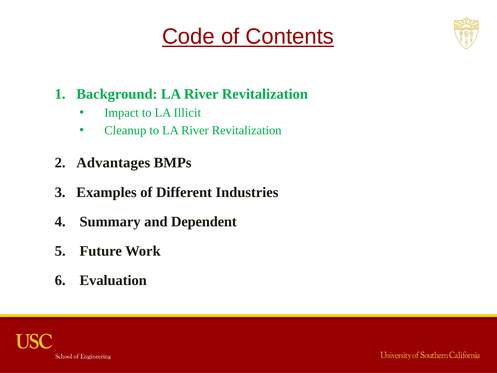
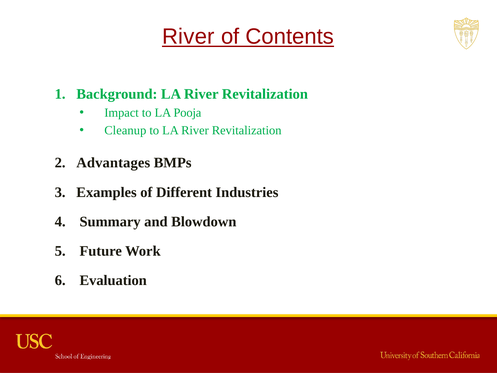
Code: Code -> River (188, 37)
Illicit: Illicit -> Pooja (187, 113)
Dependent: Dependent -> Blowdown (204, 222)
